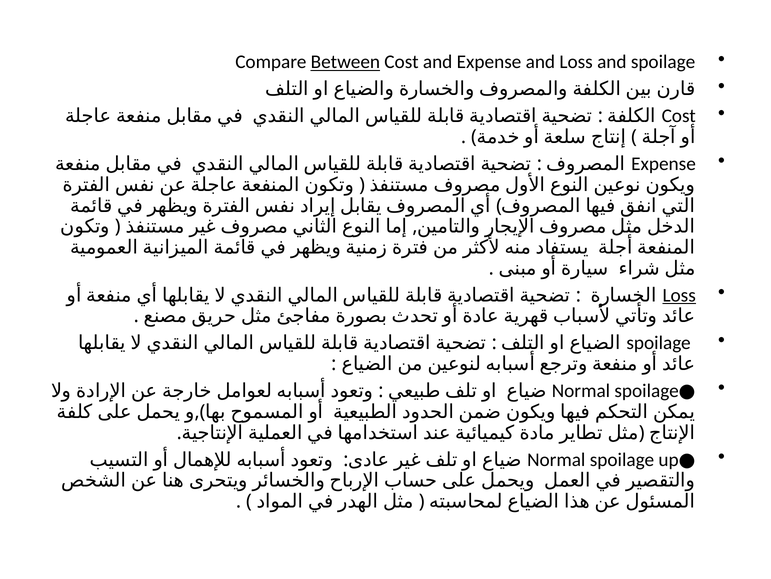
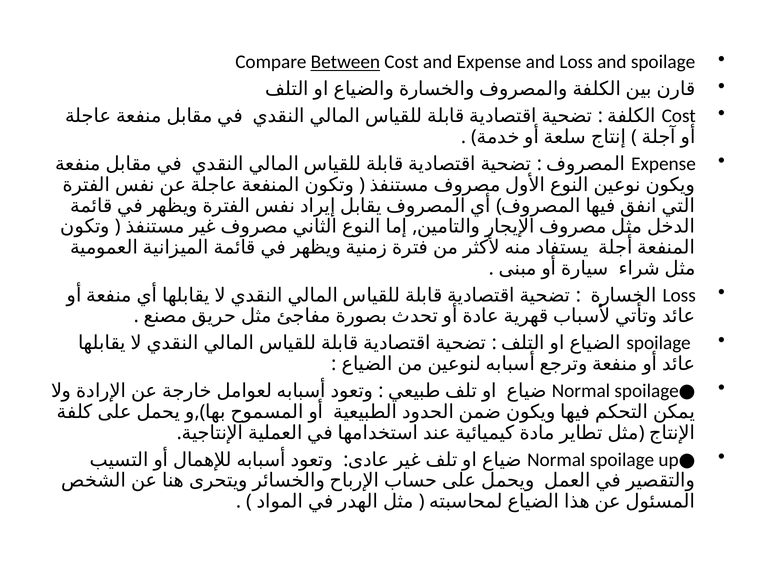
Loss underline: present -> none (679, 295)
